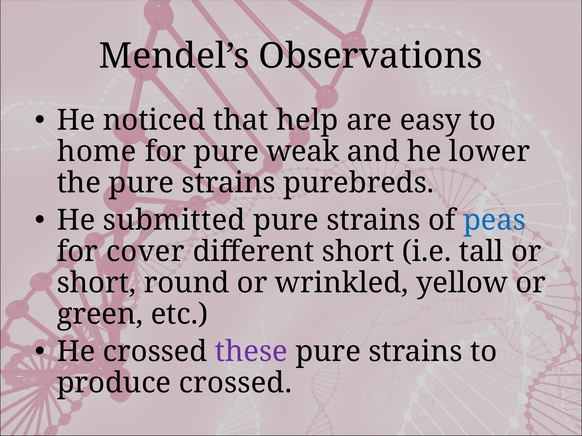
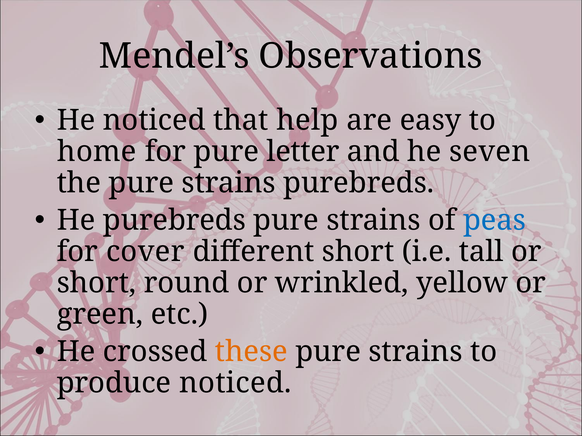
weak: weak -> letter (303, 152)
lower: lower -> seven (490, 152)
He submitted: submitted -> purebreds (174, 220)
these colour: purple -> orange (251, 352)
produce crossed: crossed -> noticed (235, 383)
